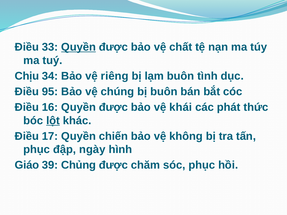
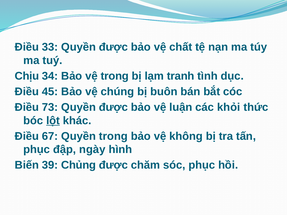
Quyền underline: present -> none (79, 47)
vệ riêng: riêng -> trong (115, 76)
lạm buôn: buôn -> tranh (181, 76)
95: 95 -> 45 (50, 92)
16: 16 -> 73 (50, 107)
khái: khái -> luận (181, 107)
phát: phát -> khỏi (229, 107)
17: 17 -> 67 (50, 136)
Quyền chiến: chiến -> trong (113, 136)
Giáo: Giáo -> Biến (27, 165)
